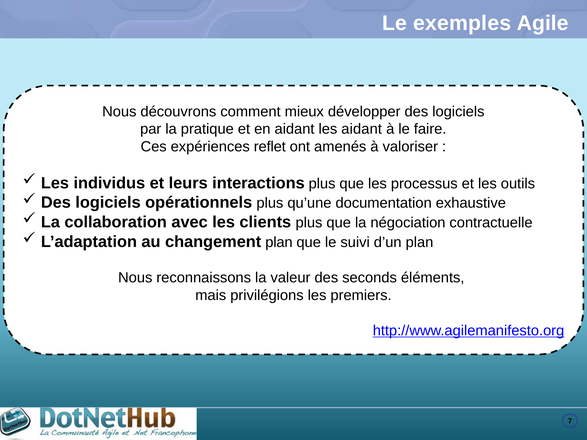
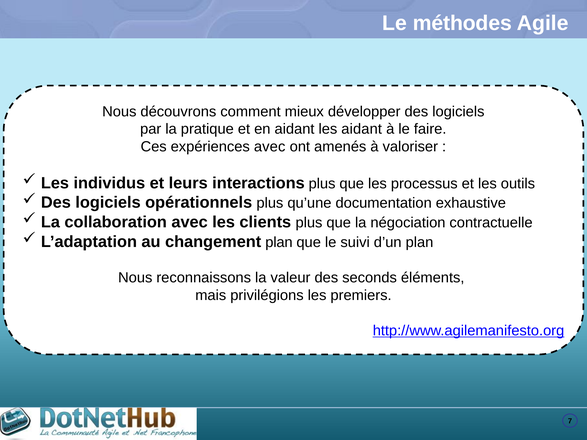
exemples: exemples -> méthodes (462, 23)
expériences reflet: reflet -> avec (270, 147)
